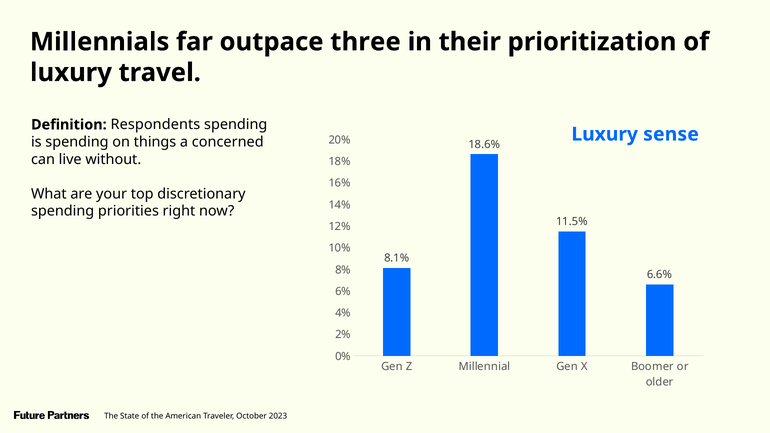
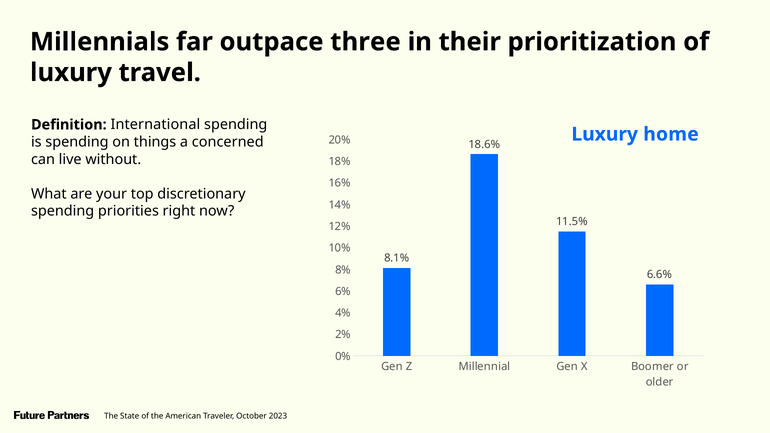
Respondents: Respondents -> International (155, 125)
sense: sense -> home (671, 134)
